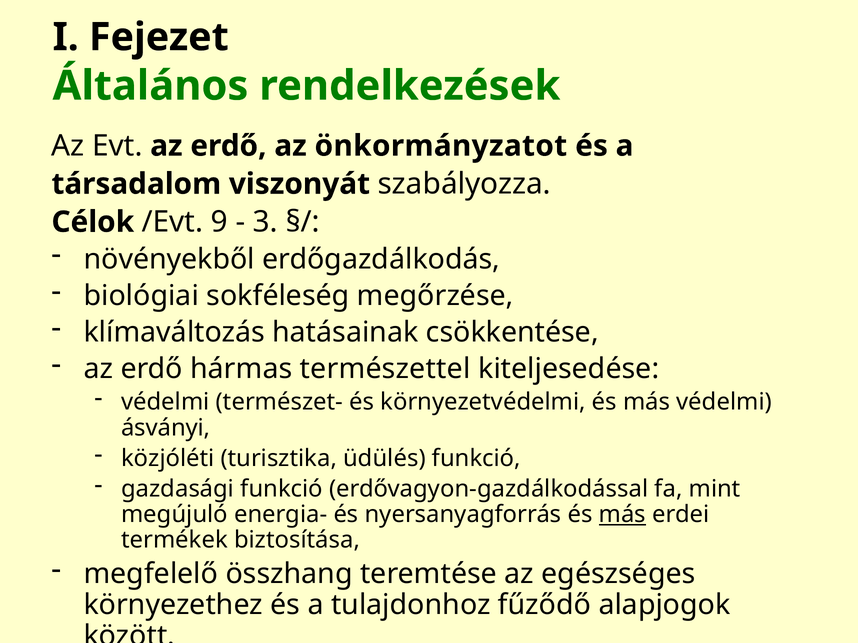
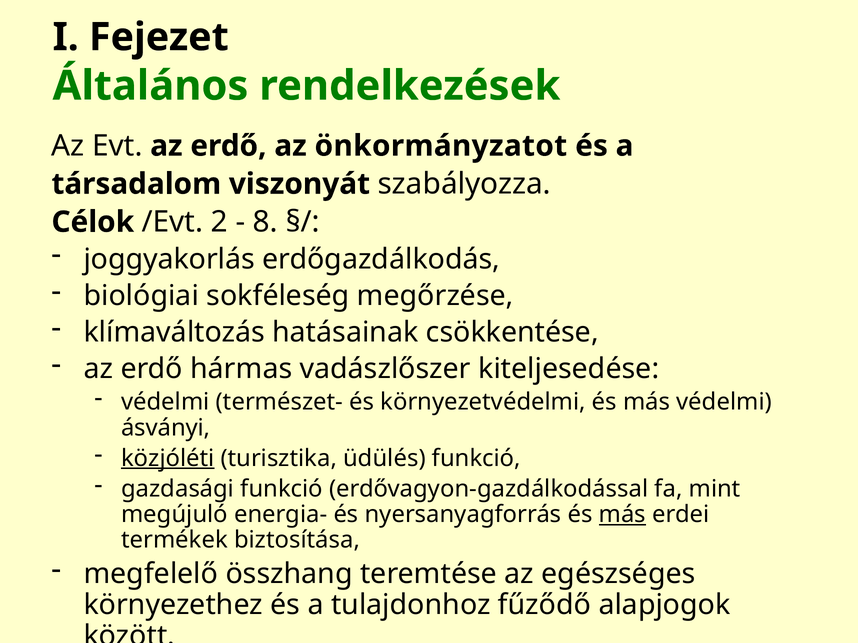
9: 9 -> 2 (219, 222)
3: 3 -> 8 (265, 222)
növényekből: növényekből -> joggyakorlás (169, 259)
természettel: természettel -> vadászlőszer (385, 369)
közjóléti underline: none -> present (168, 459)
